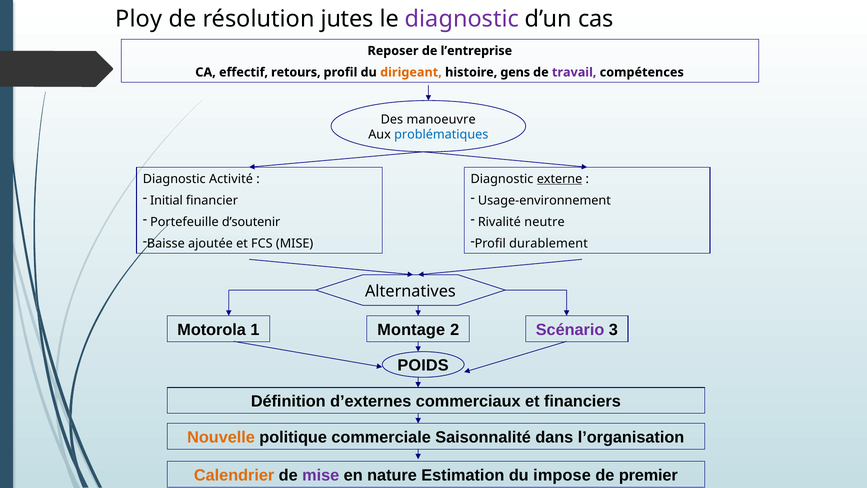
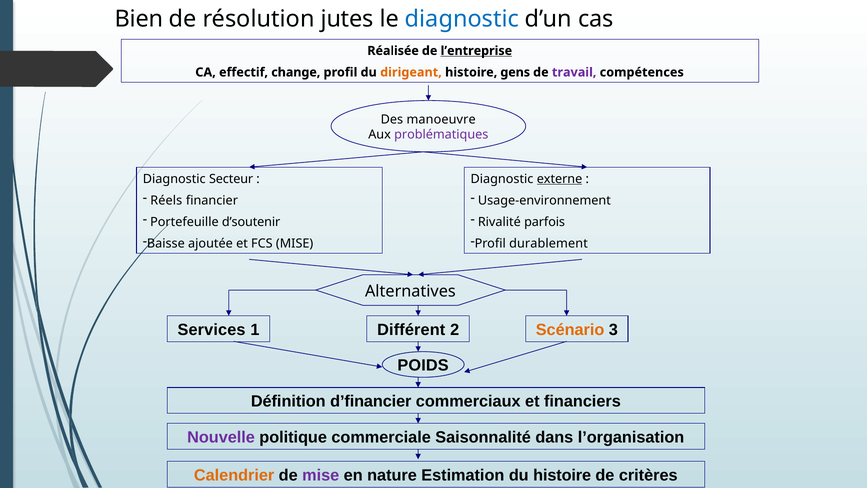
Ploy: Ploy -> Bien (139, 19)
diagnostic colour: purple -> blue (462, 19)
Reposer: Reposer -> Réalisée (393, 51)
l’entreprise underline: none -> present (476, 51)
retours: retours -> change (296, 72)
problématiques colour: blue -> purple (441, 135)
Activité: Activité -> Secteur (231, 179)
Initial: Initial -> Réels (166, 200)
neutre: neutre -> parfois (545, 222)
Motorola: Motorola -> Services (212, 330)
Montage: Montage -> Différent (411, 330)
Scénario colour: purple -> orange (570, 330)
d’externes: d’externes -> d’financier (371, 401)
Nouvelle colour: orange -> purple (221, 437)
du impose: impose -> histoire (562, 475)
premier: premier -> critères (648, 475)
